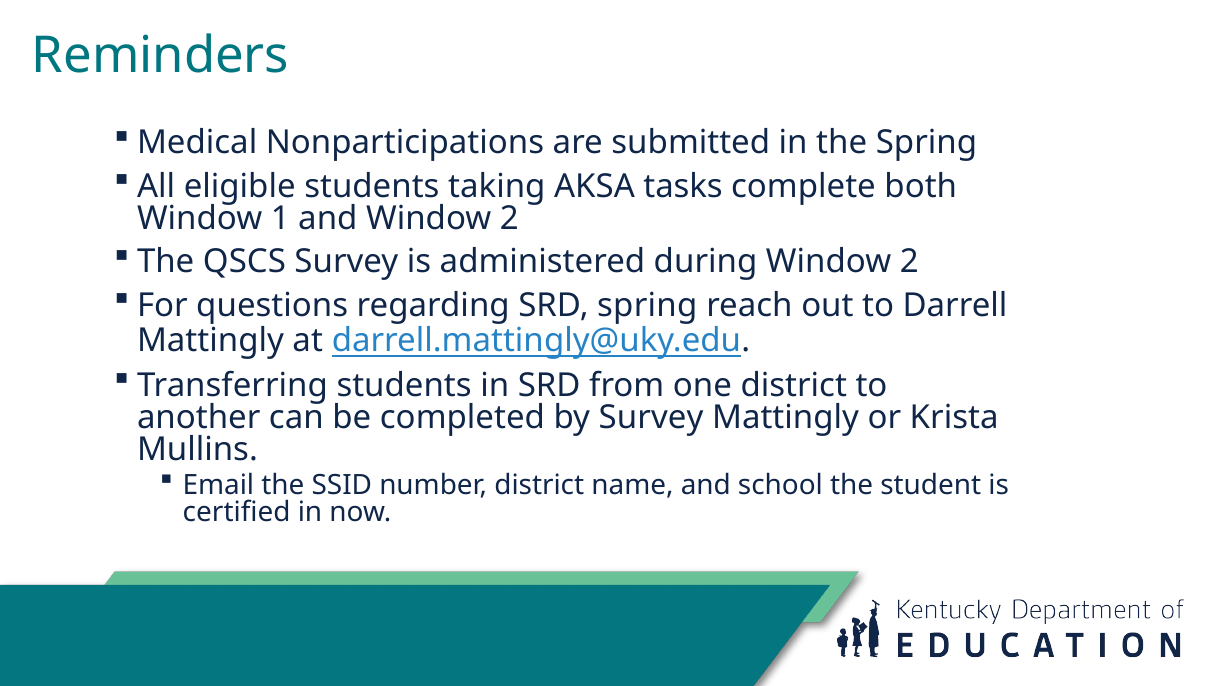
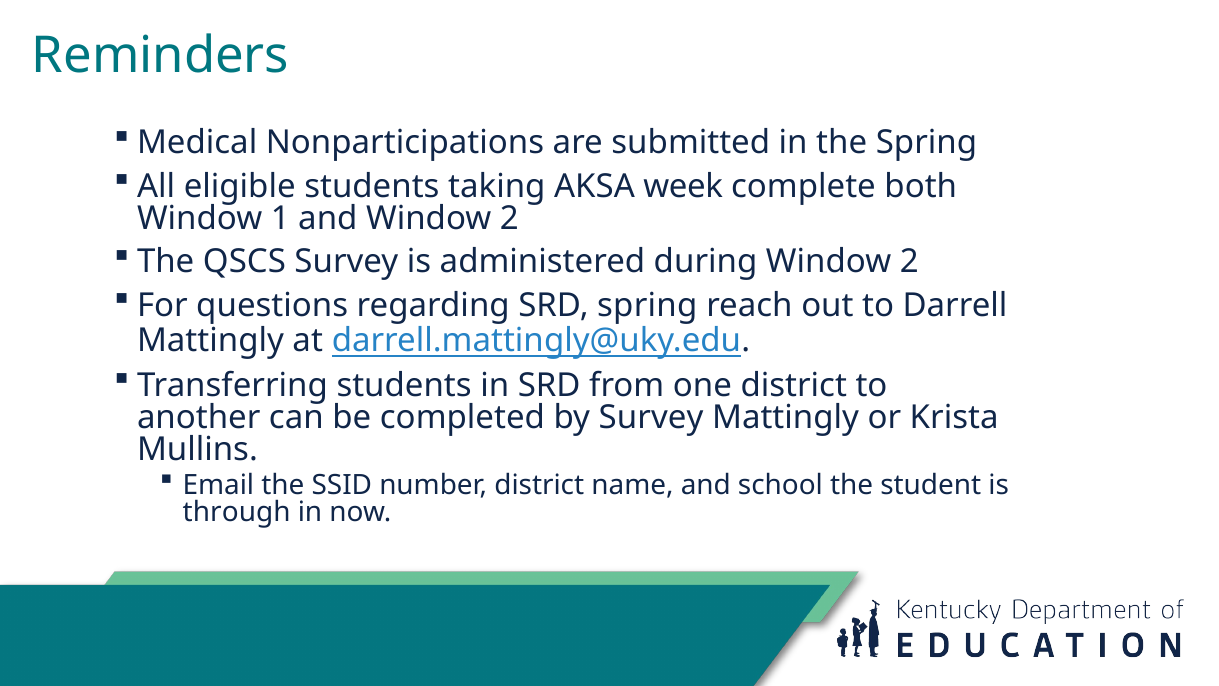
tasks: tasks -> week (683, 186)
certified: certified -> through (237, 512)
